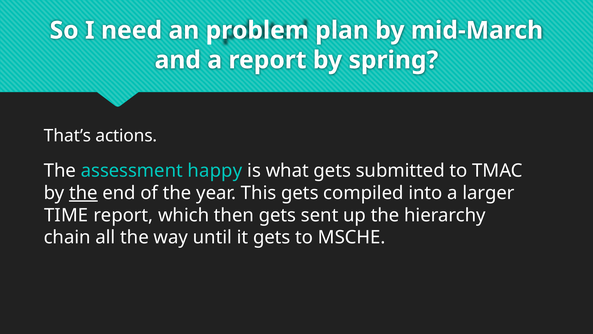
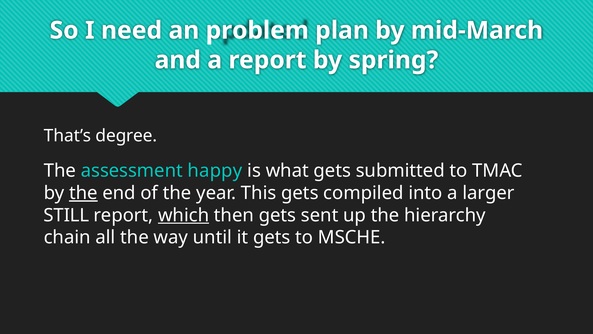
actions: actions -> degree (126, 136)
TIME: TIME -> STILL (66, 215)
which underline: none -> present (184, 215)
